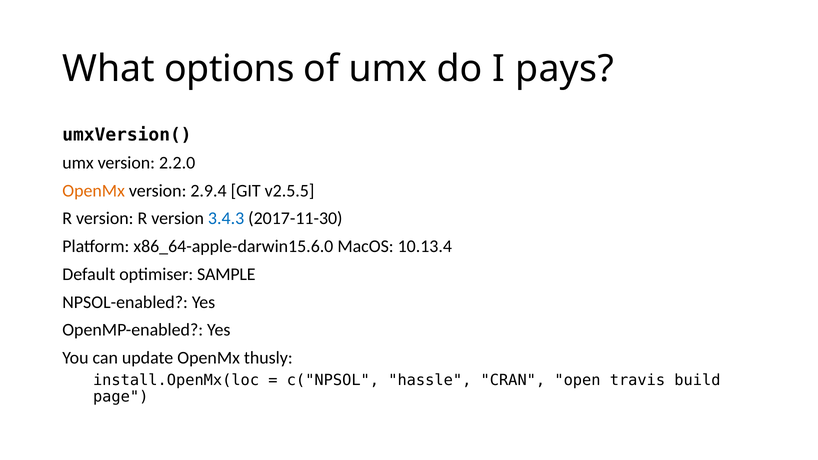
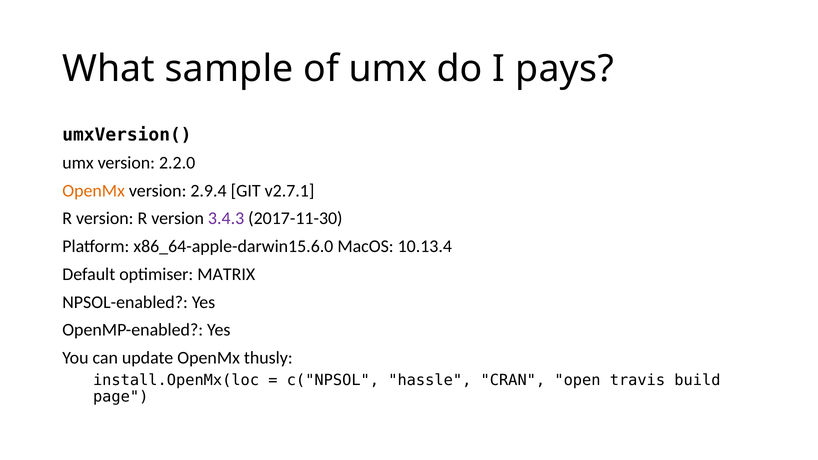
options: options -> sample (229, 69)
v2.5.5: v2.5.5 -> v2.7.1 (290, 191)
3.4.3 colour: blue -> purple (226, 219)
SAMPLE: SAMPLE -> MATRIX (226, 274)
